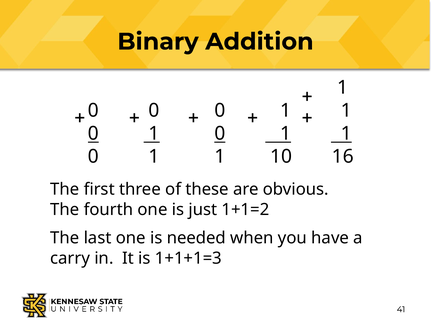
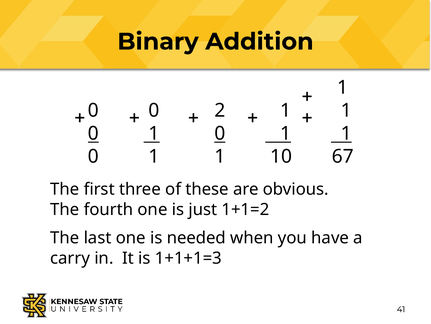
0 0 0: 0 -> 2 (220, 110)
16: 16 -> 67 (343, 156)
